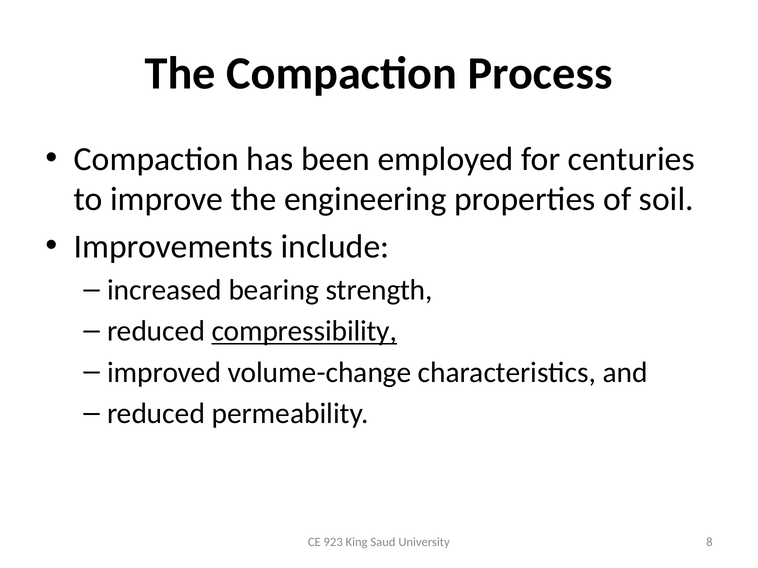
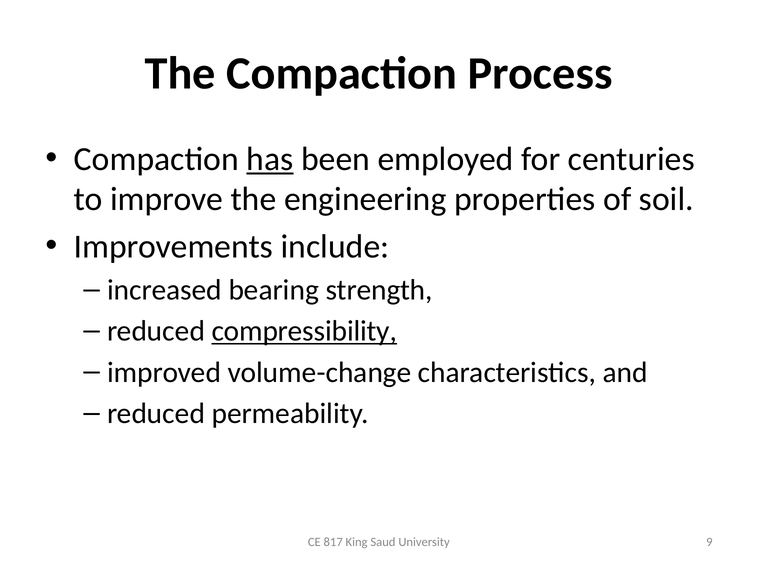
has underline: none -> present (270, 159)
923: 923 -> 817 (333, 543)
8: 8 -> 9 (709, 543)
